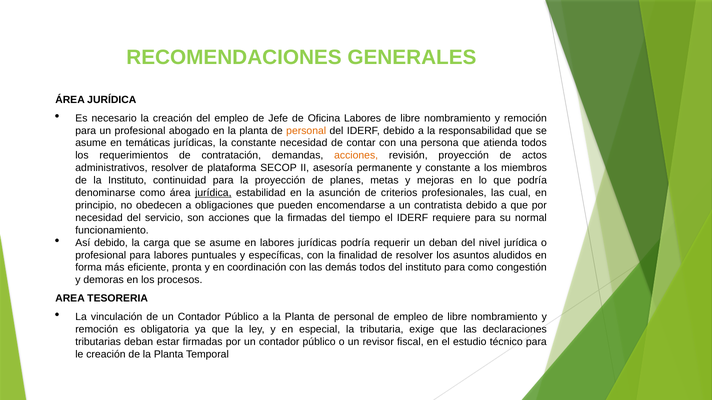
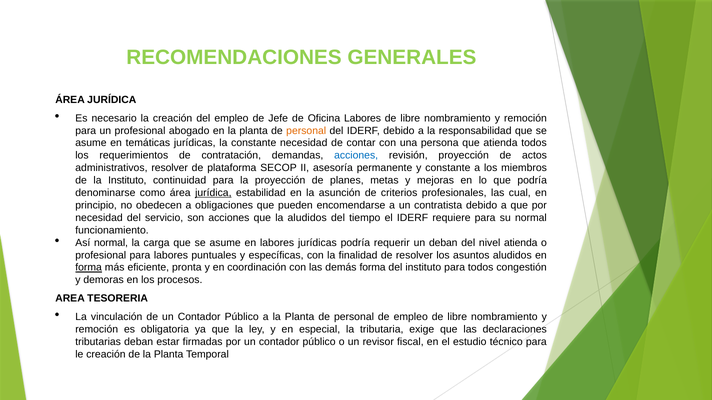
acciones colour: orange -> blue (356, 156)
la firmadas: firmadas -> aludidos (307, 218)
Así debido: debido -> normal (111, 243)
nivel jurídica: jurídica -> atienda (521, 243)
forma underline: none -> present (89, 268)
demás todos: todos -> forma (373, 268)
para como: como -> todos (481, 268)
